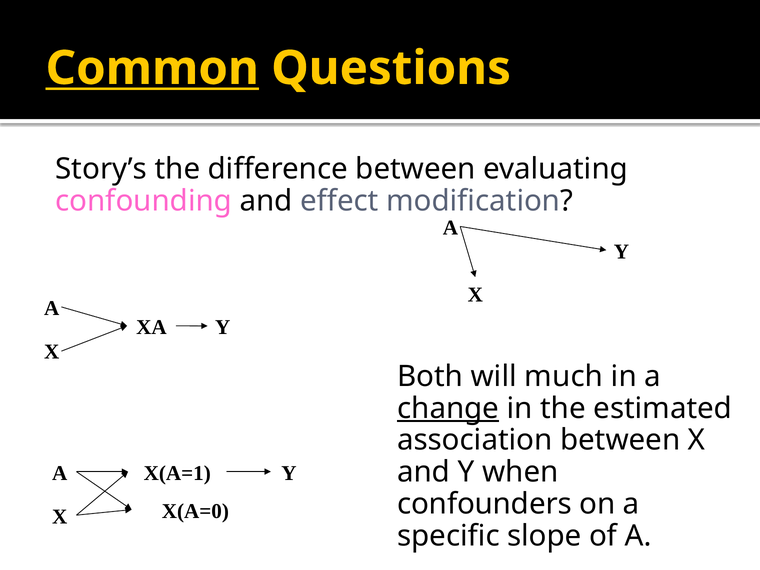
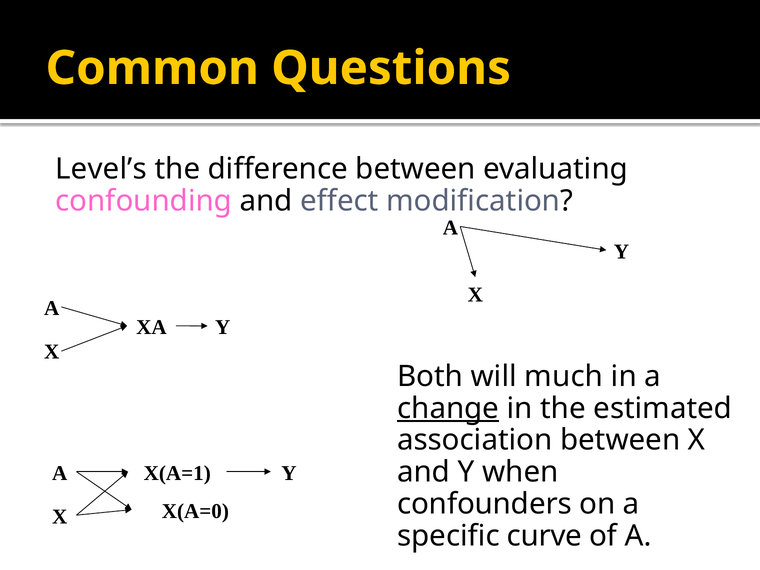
Common underline: present -> none (152, 68)
Story’s: Story’s -> Level’s (101, 169)
slope: slope -> curve (545, 536)
